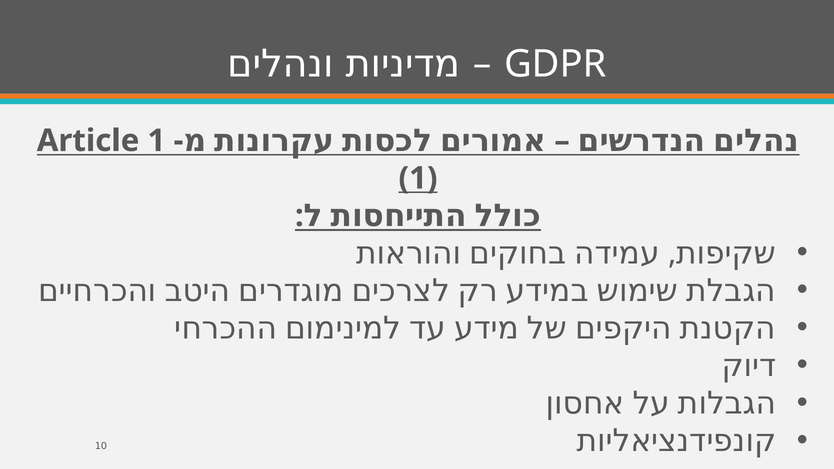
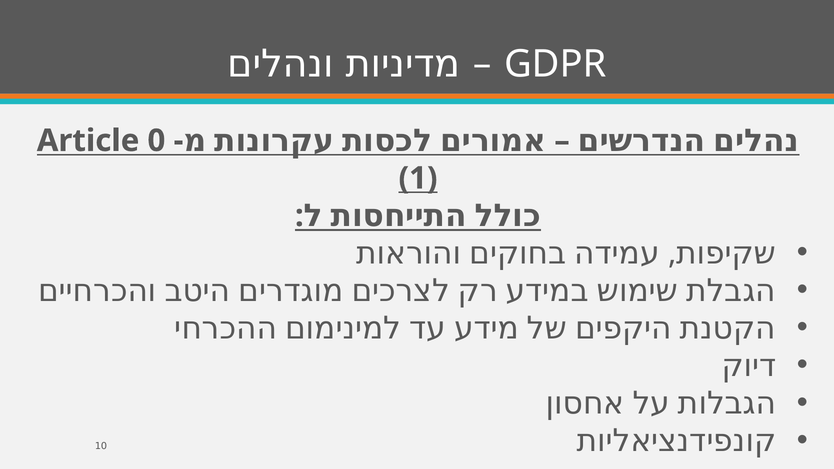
Article 1: 1 -> 0 (156, 141)
